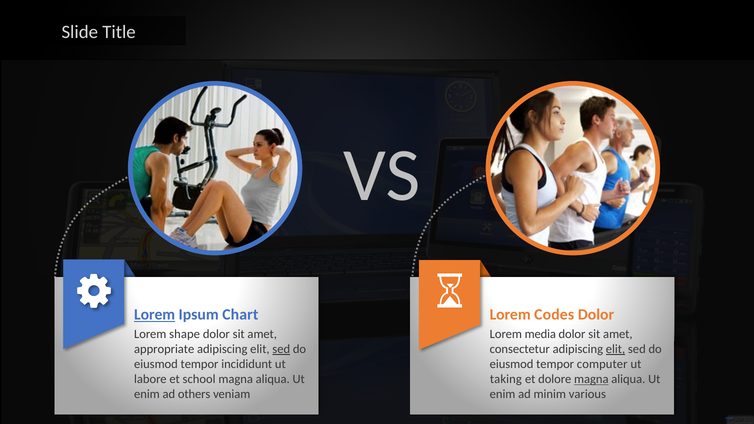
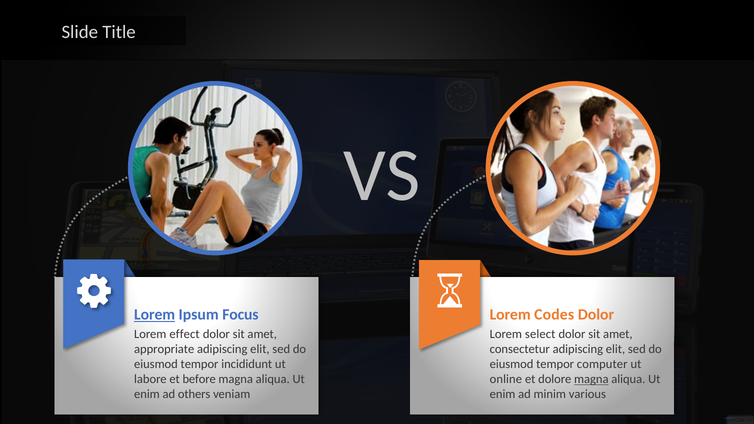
Chart: Chart -> Focus (240, 315)
shape: shape -> effect (185, 334)
media: media -> select (540, 334)
sed underline: present -> none (281, 349)
elit underline: present -> none (616, 349)
school: school -> before (199, 379)
taking: taking -> online (506, 379)
